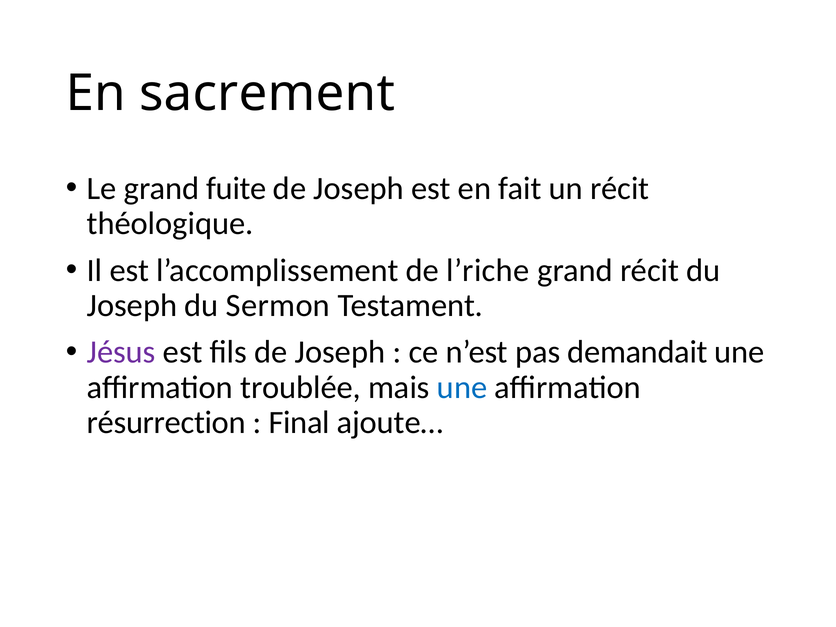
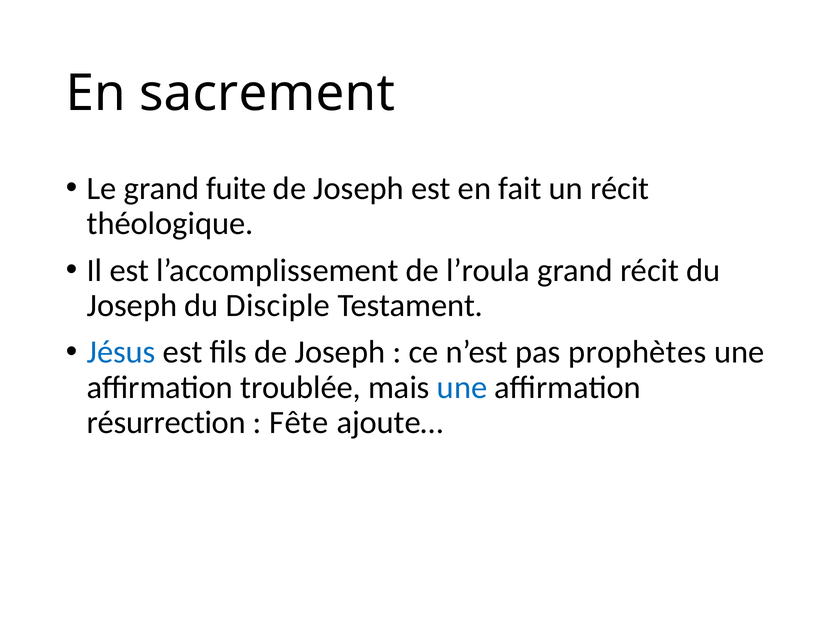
l’riche: l’riche -> l’roula (488, 270)
Sermon: Sermon -> Disciple (278, 305)
Jésus colour: purple -> blue (121, 352)
demandait: demandait -> prophètes (637, 352)
Final: Final -> Fête (299, 422)
